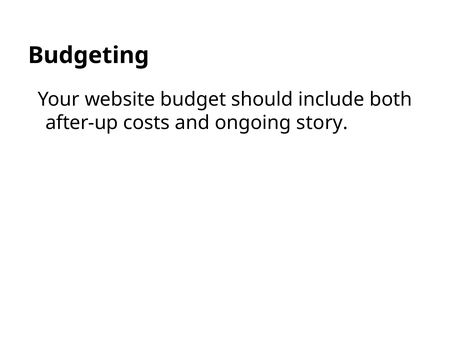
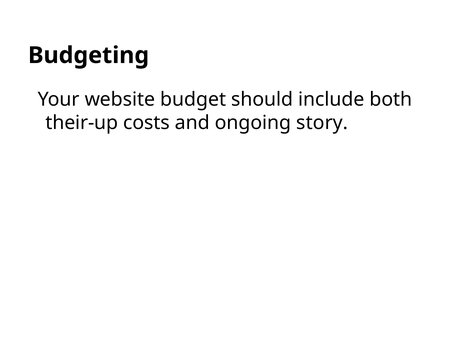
after-up: after-up -> their-up (82, 123)
